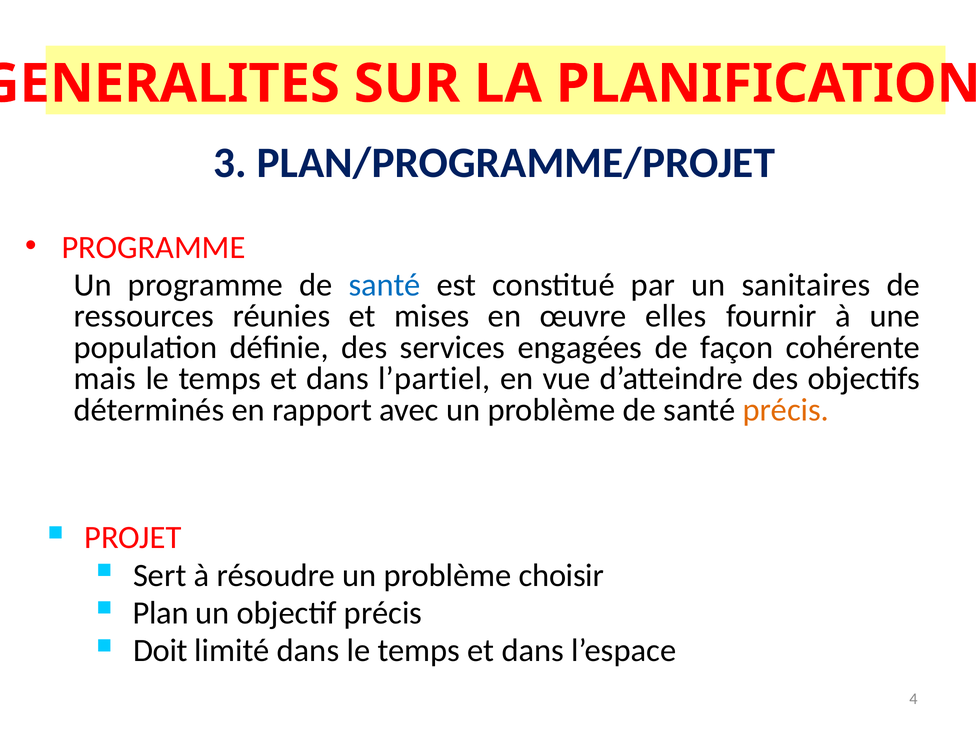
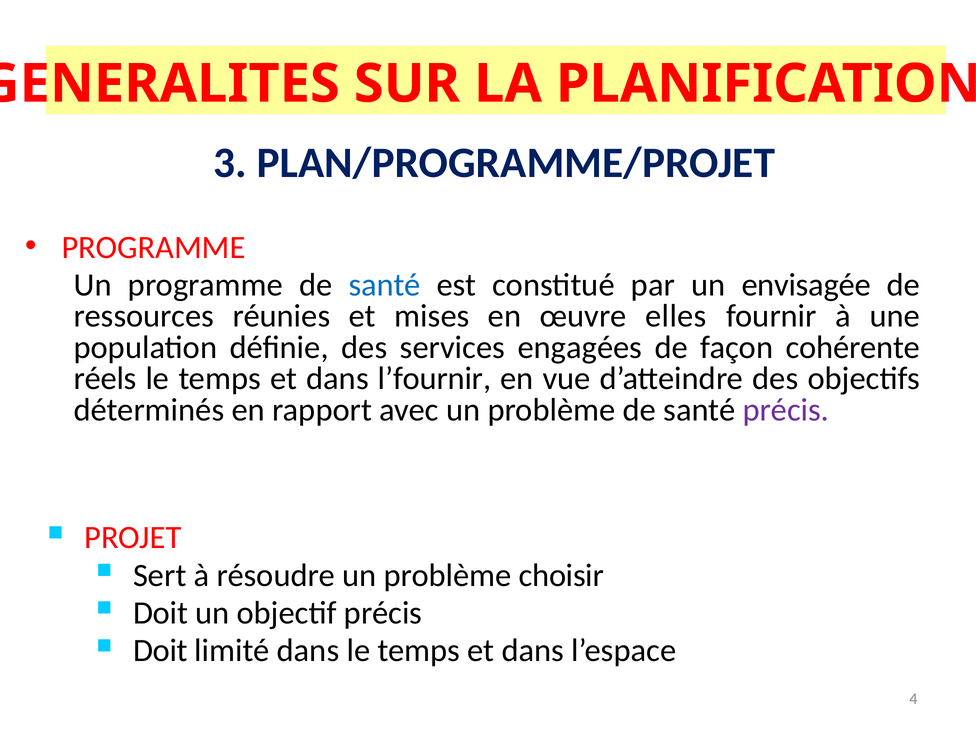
sanitaires: sanitaires -> envisagée (806, 285)
mais: mais -> réels (105, 379)
l’partiel: l’partiel -> l’fournir (435, 379)
précis colour: orange -> purple (786, 410)
Plan: Plan -> Doit (161, 613)
